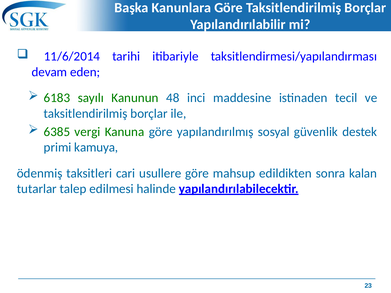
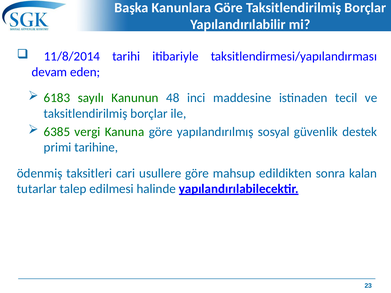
11/6/2014: 11/6/2014 -> 11/8/2014 (72, 56)
kamuya: kamuya -> tarihine (96, 148)
